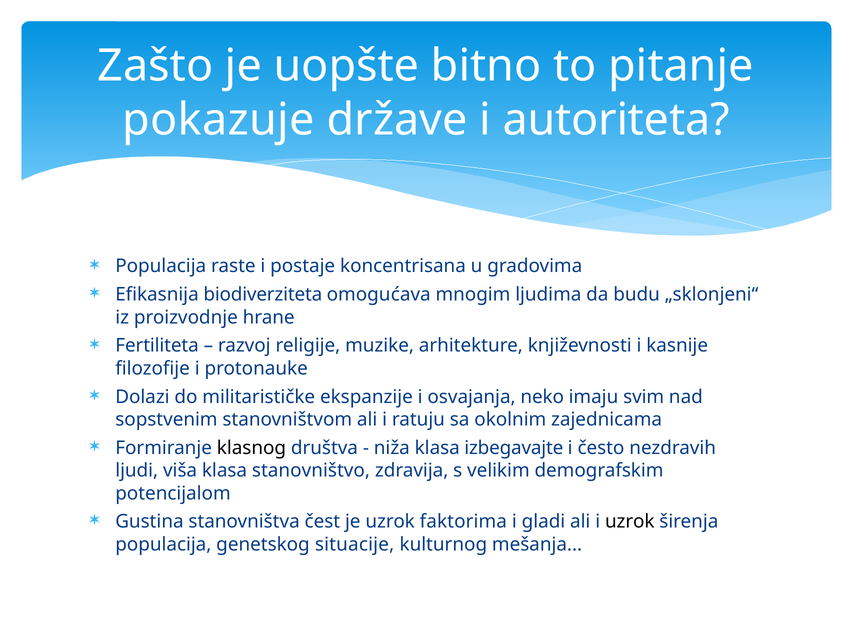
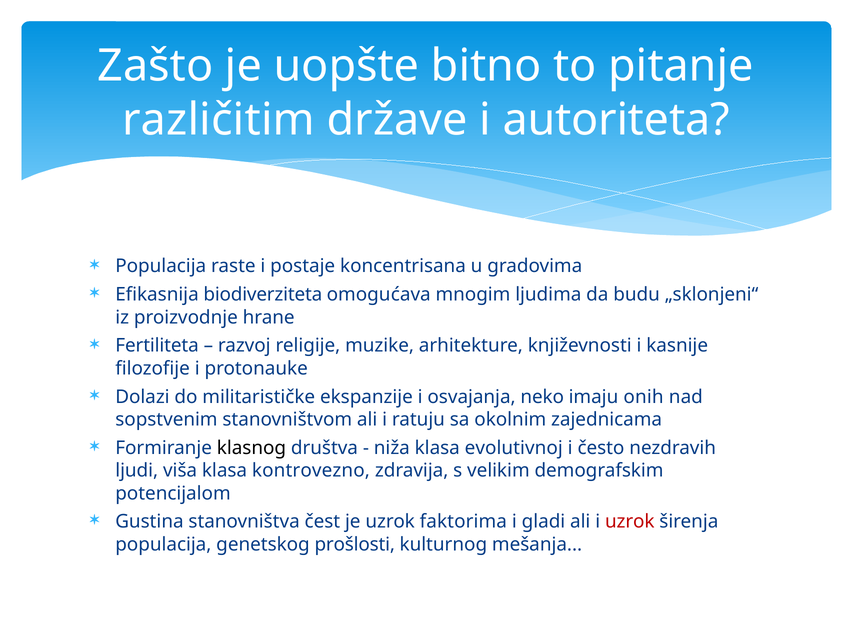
pokazuje: pokazuje -> različitim (218, 120)
svim: svim -> onih (644, 397)
izbegavajte: izbegavajte -> evolutivnoj (514, 448)
stanovništvo: stanovništvo -> kontrovezno (311, 471)
uzrok colour: black -> red (630, 522)
situacije: situacije -> prošlosti (355, 544)
